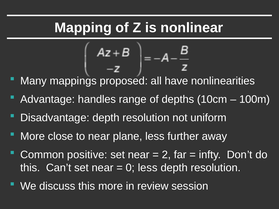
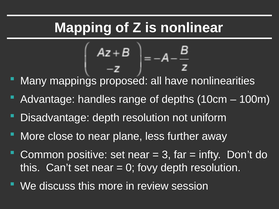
2: 2 -> 3 (166, 155)
0 less: less -> fovy (148, 168)
